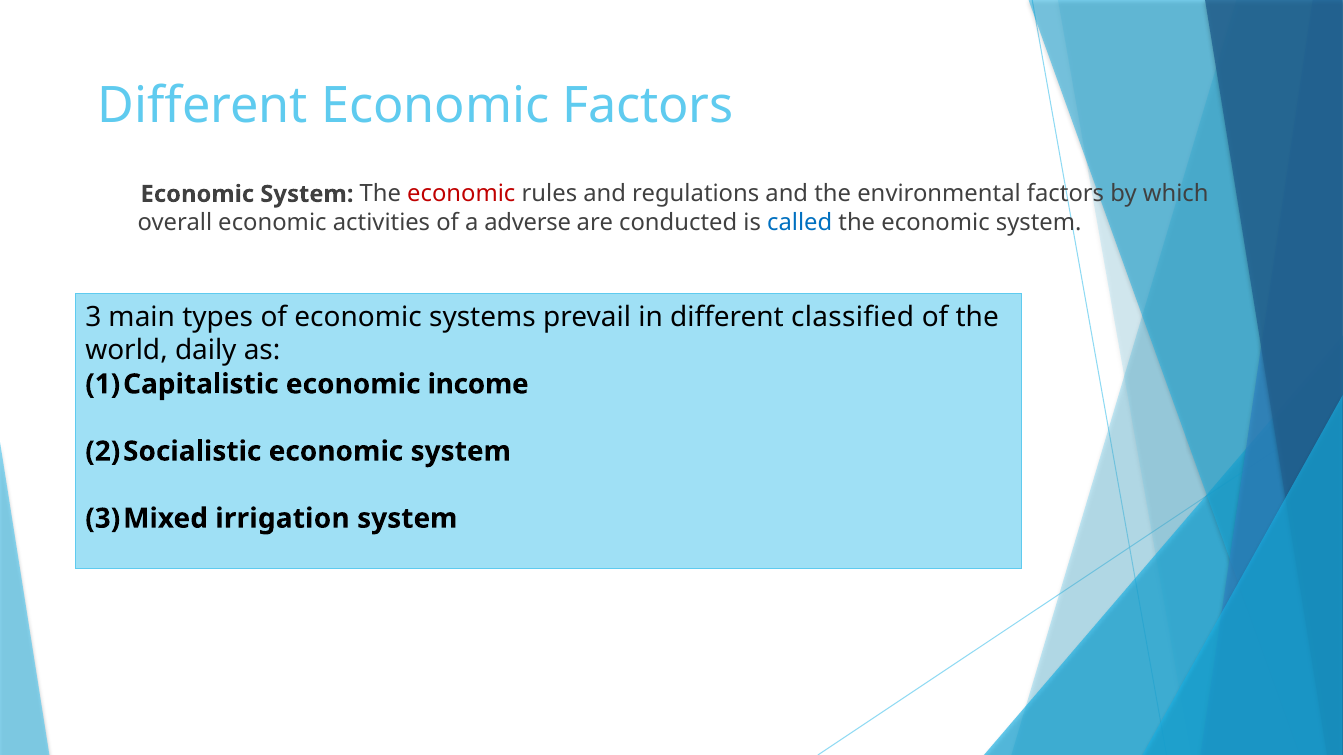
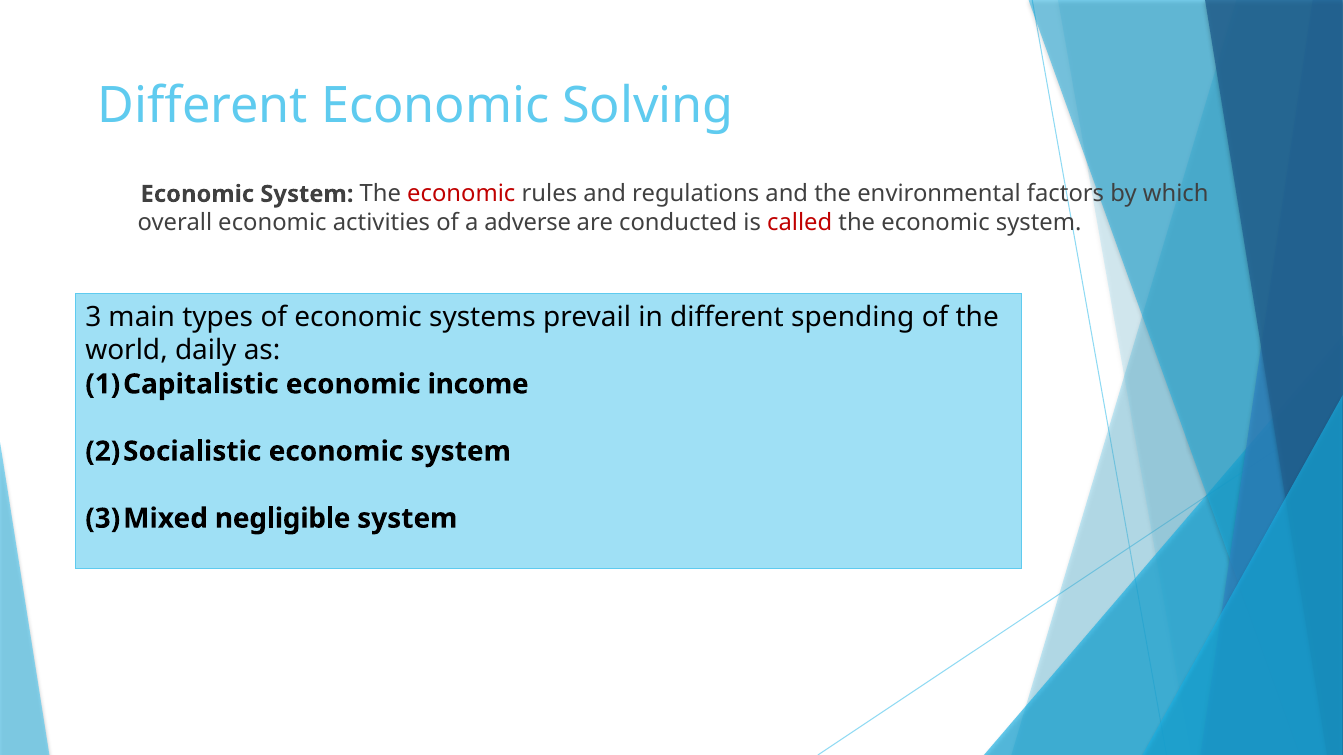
Economic Factors: Factors -> Solving (648, 106)
called colour: blue -> red (800, 223)
classified: classified -> spending (853, 317)
irrigation: irrigation -> negligible (283, 519)
